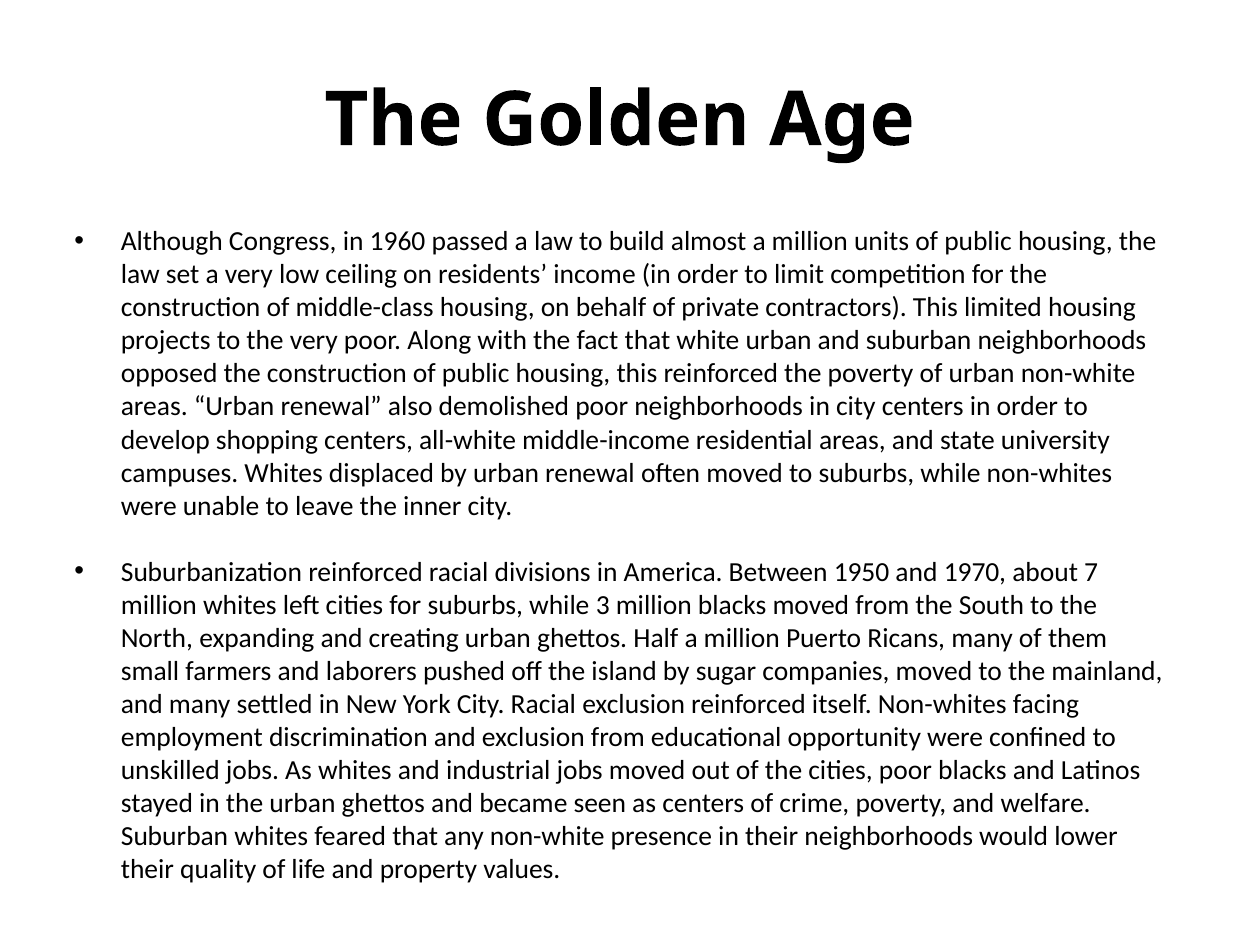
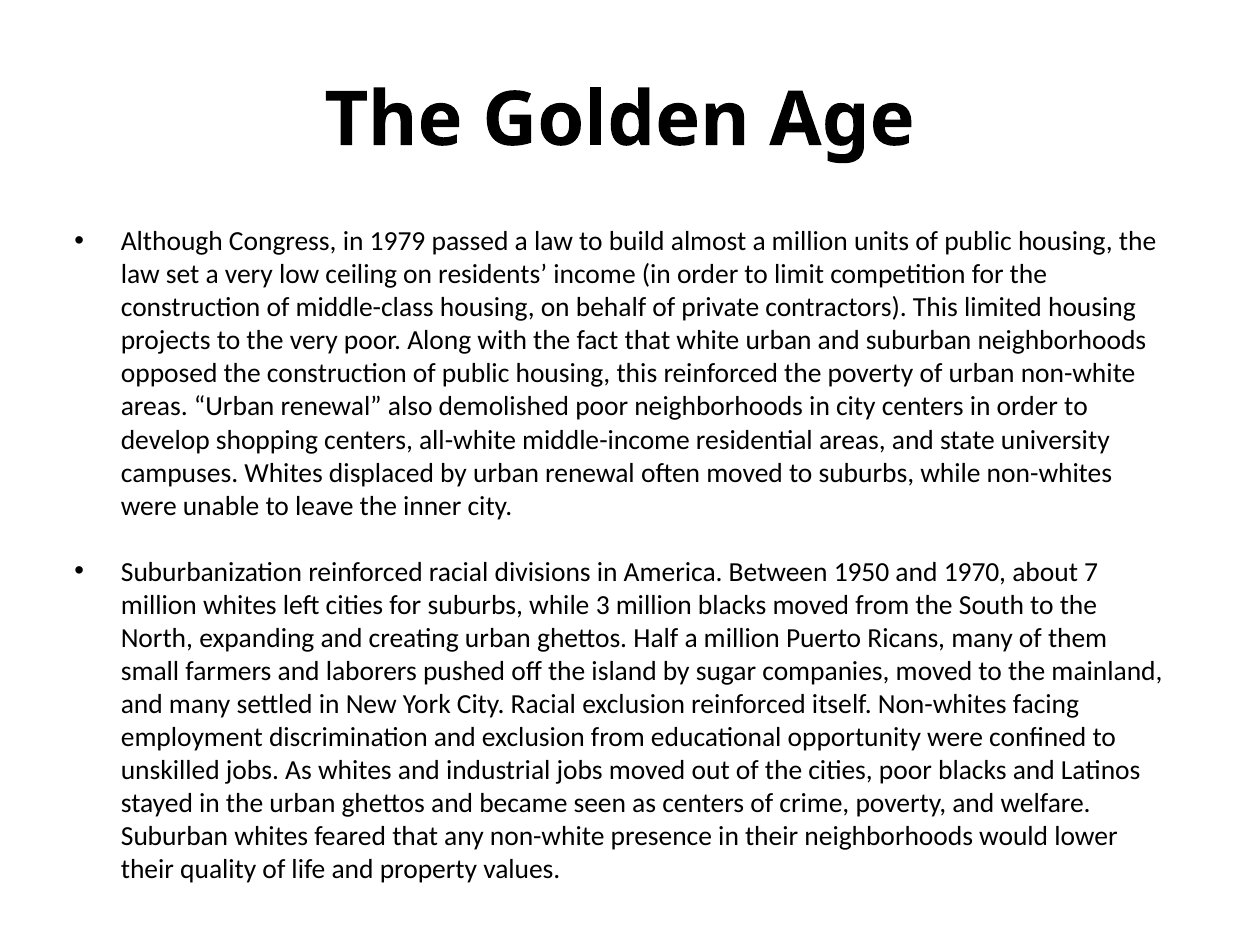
1960: 1960 -> 1979 (398, 242)
